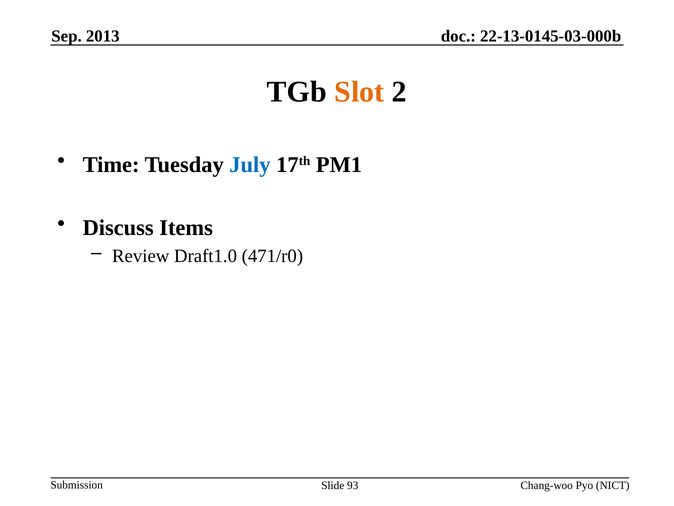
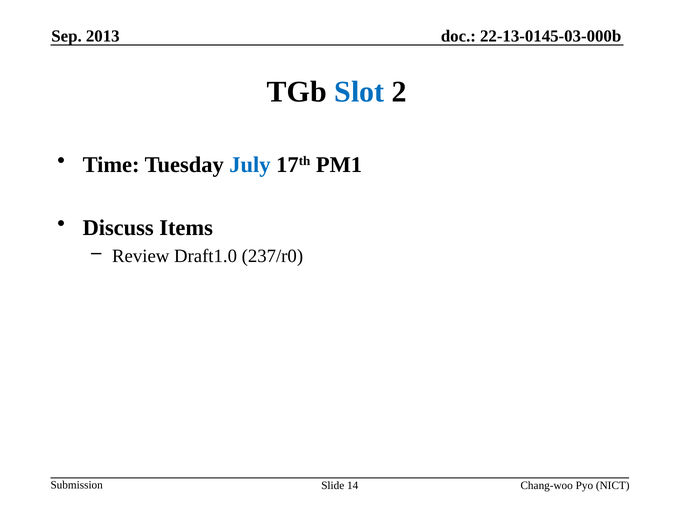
Slot colour: orange -> blue (359, 92)
471/r0: 471/r0 -> 237/r0 (272, 256)
93: 93 -> 14 (353, 485)
